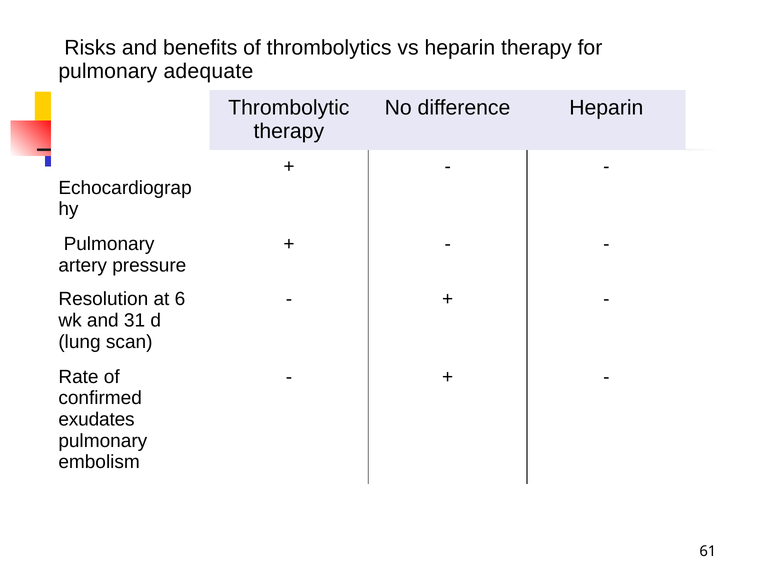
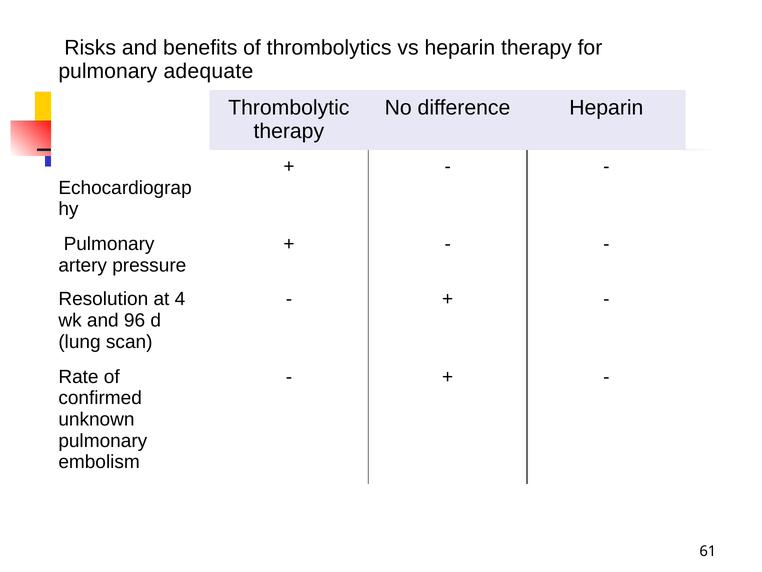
6: 6 -> 4 (180, 299)
31: 31 -> 96 (134, 320)
exudates: exudates -> unknown (96, 419)
